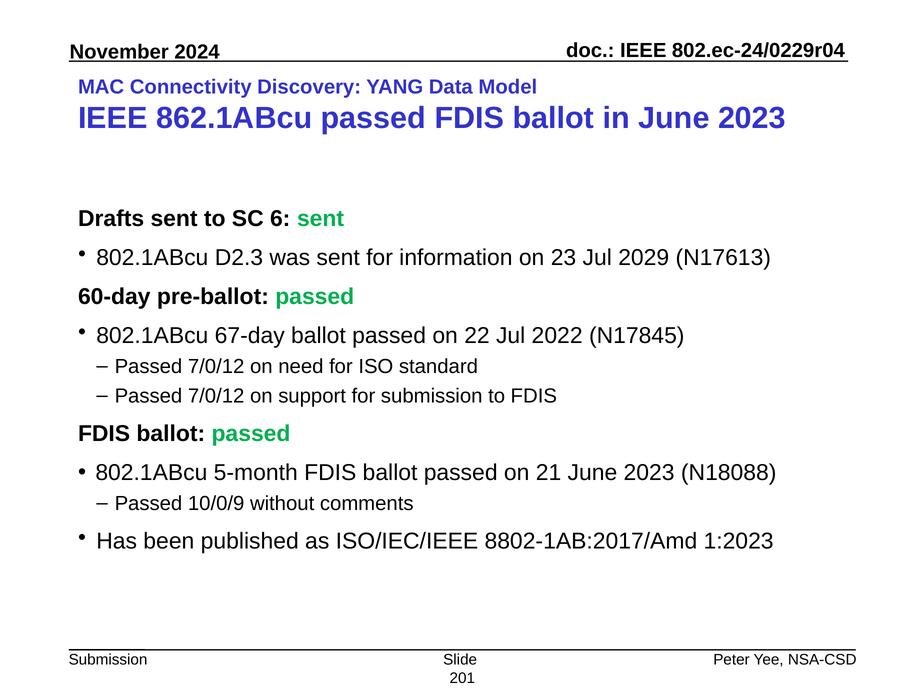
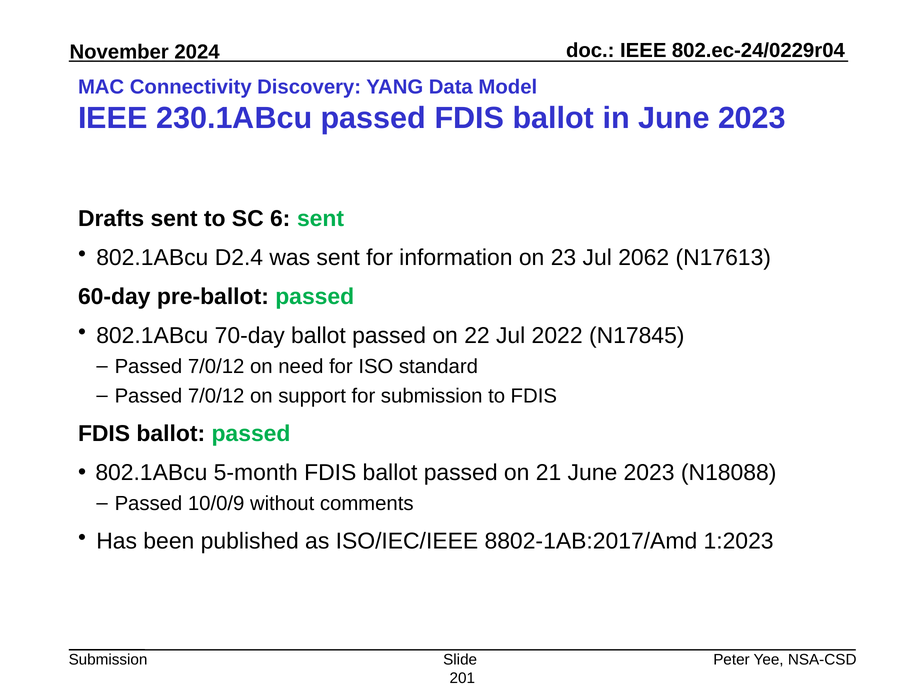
862.1ABcu: 862.1ABcu -> 230.1ABcu (234, 118)
D2.3: D2.3 -> D2.4 (239, 258)
2029: 2029 -> 2062 (644, 258)
67-day: 67-day -> 70-day (250, 336)
